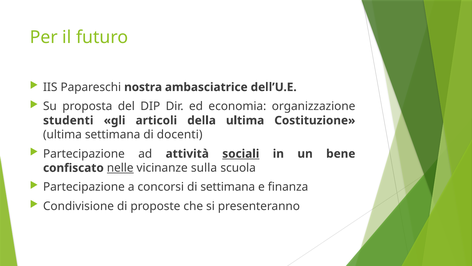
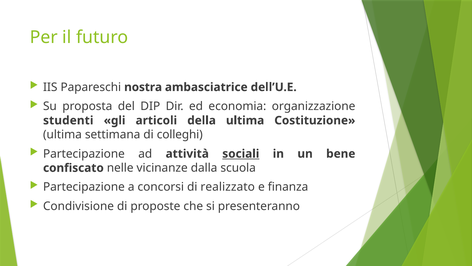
docenti: docenti -> colleghi (180, 134)
nelle underline: present -> none (120, 168)
sulla: sulla -> dalla (204, 168)
di settimana: settimana -> realizzato (228, 187)
